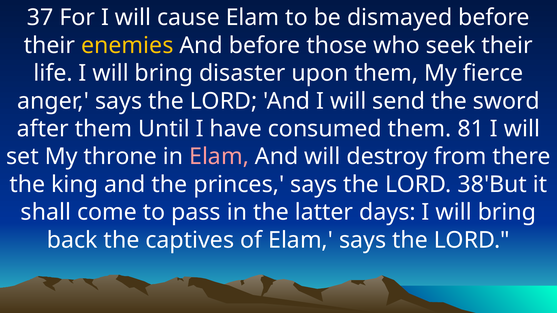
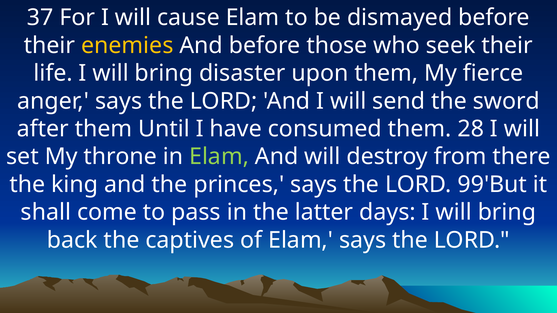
81: 81 -> 28 (471, 129)
Elam colour: pink -> light green (219, 157)
38'But: 38'But -> 99'But (492, 185)
